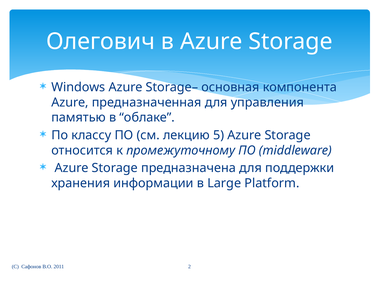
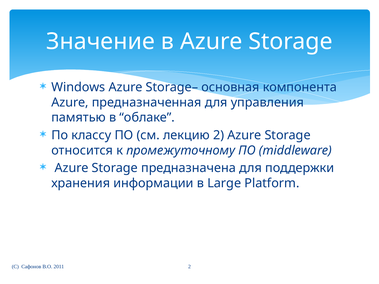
Олегович: Олегович -> Значение (100, 42)
лекцию 5: 5 -> 2 (219, 135)
